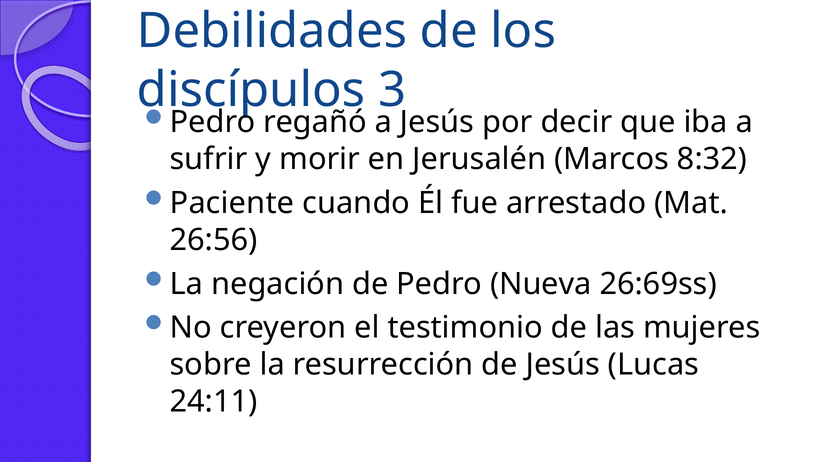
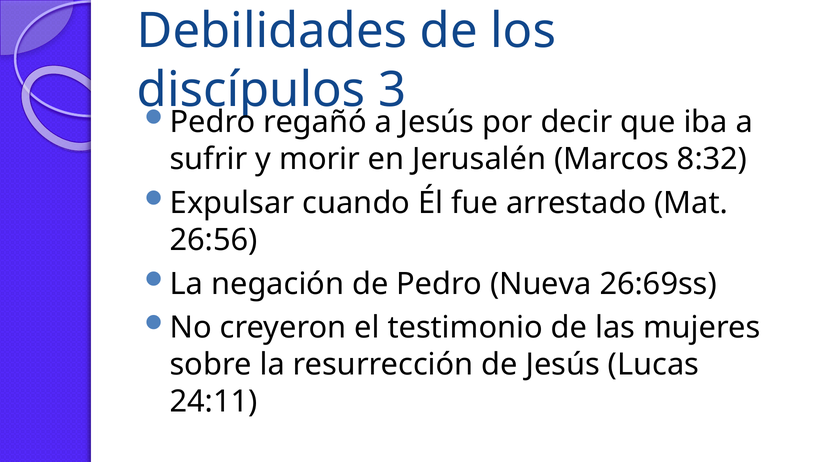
Paciente: Paciente -> Expulsar (232, 203)
